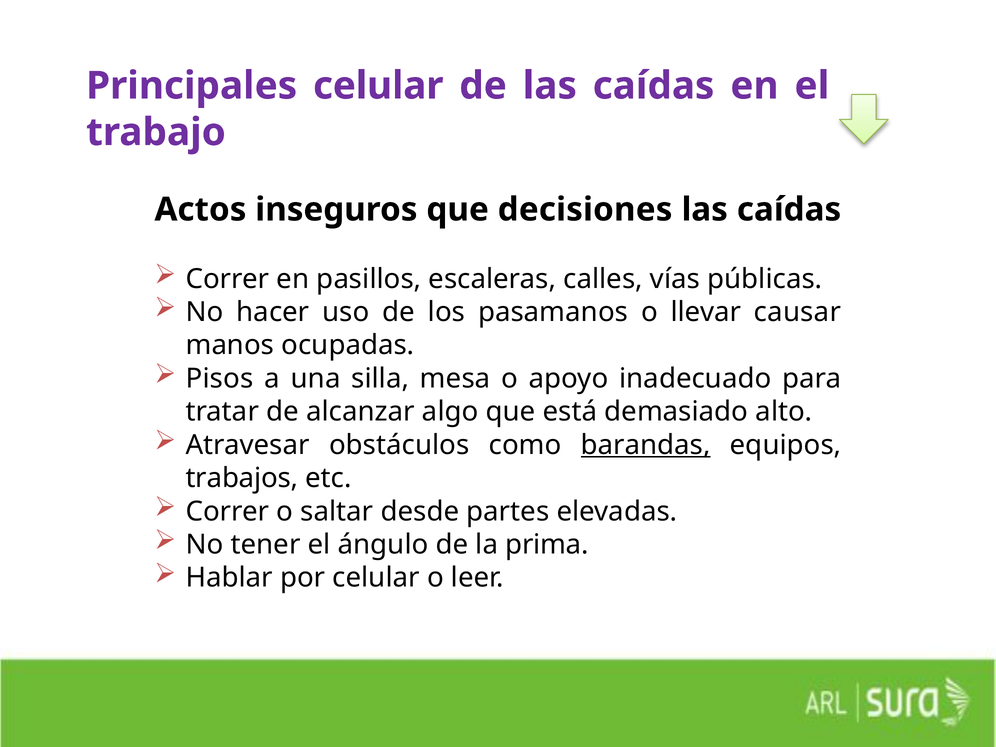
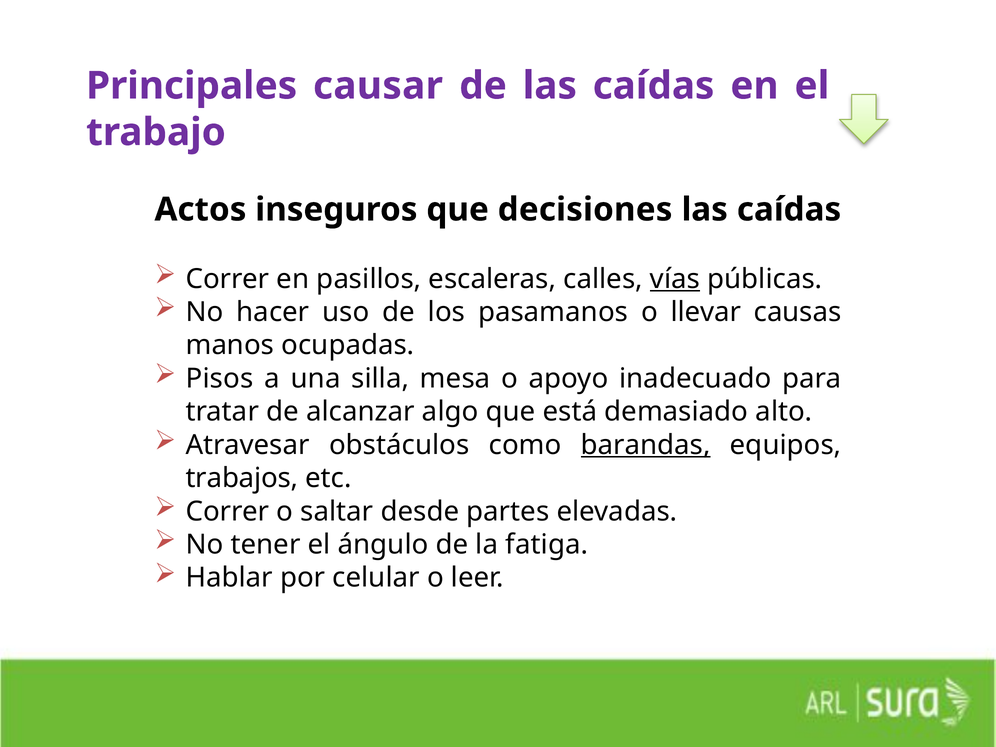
Principales celular: celular -> causar (378, 86)
vías underline: none -> present (675, 279)
causar: causar -> causas (798, 312)
prima: prima -> fatiga (547, 545)
